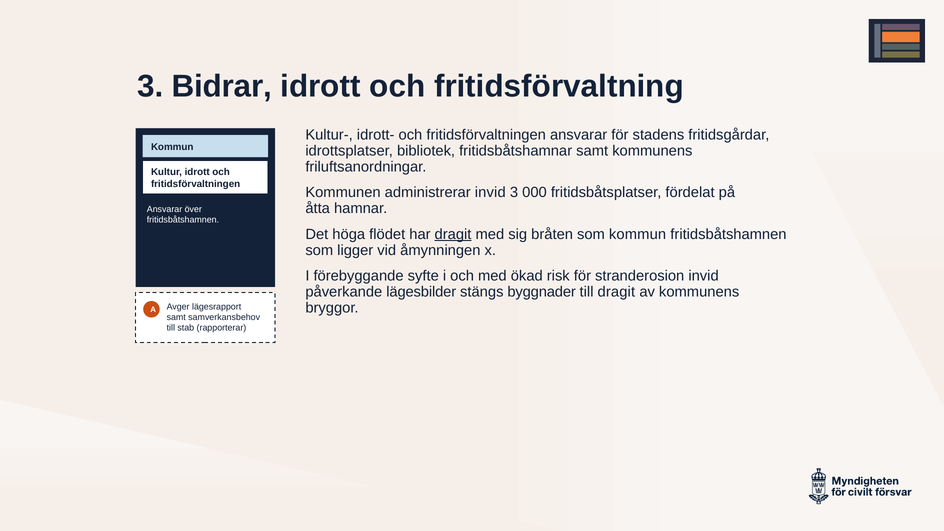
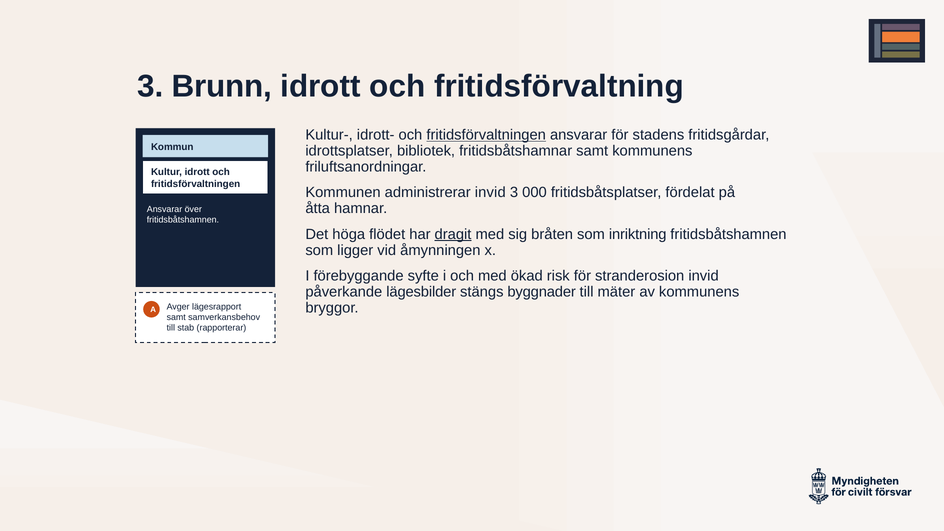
Bidrar: Bidrar -> Brunn (222, 86)
fritidsförvaltningen underline: none -> present (486, 135)
som kommun: kommun -> inriktning (638, 234)
till dragit: dragit -> mäter (616, 292)
